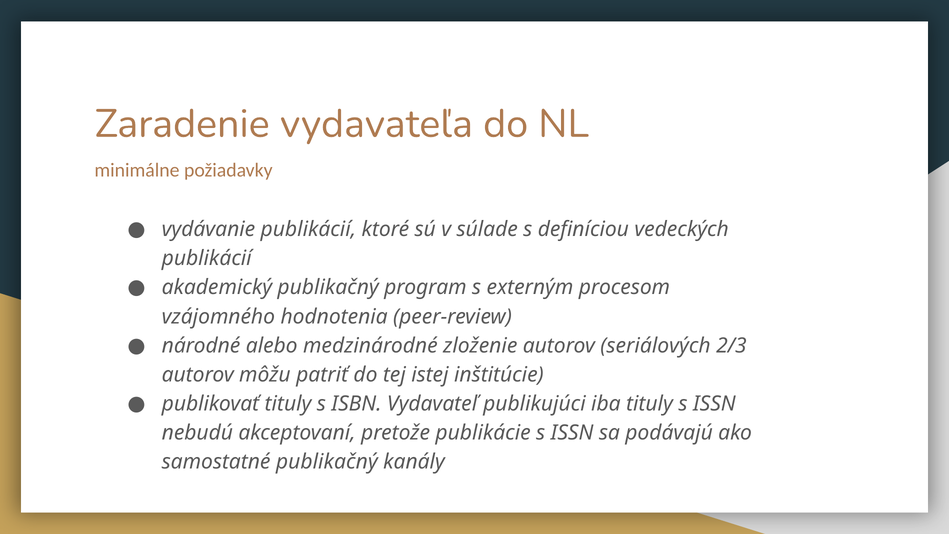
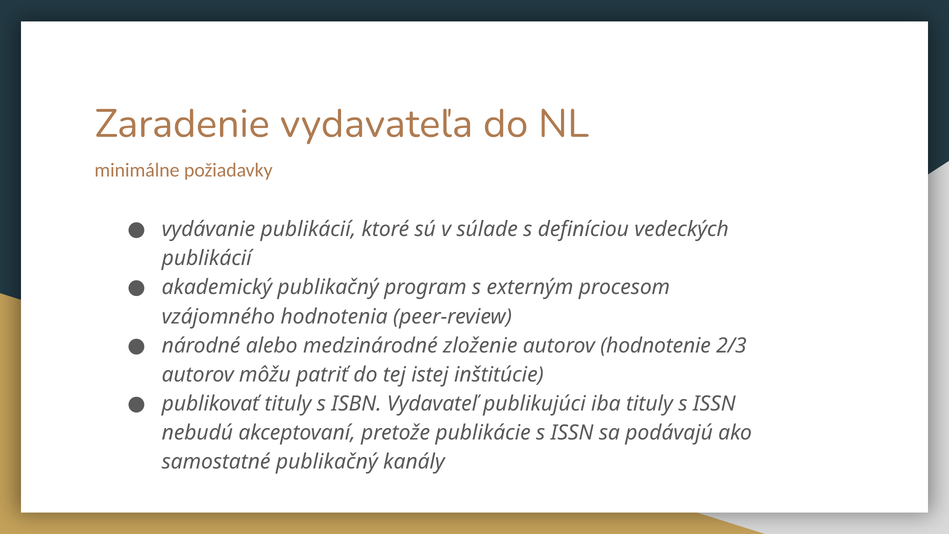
seriálových: seriálových -> hodnotenie (656, 346)
